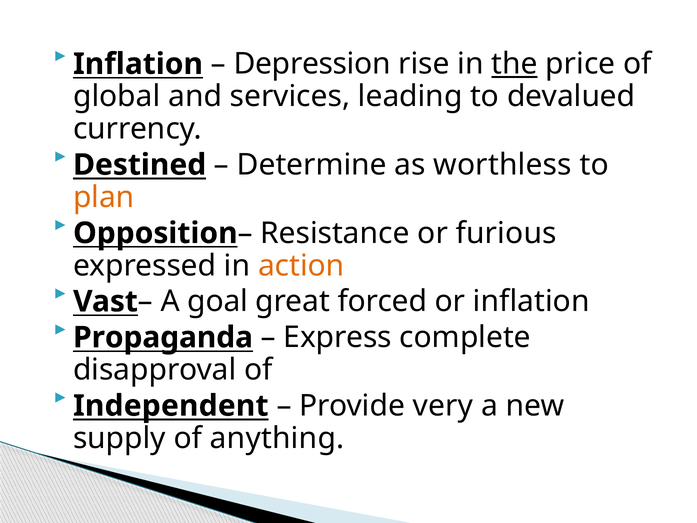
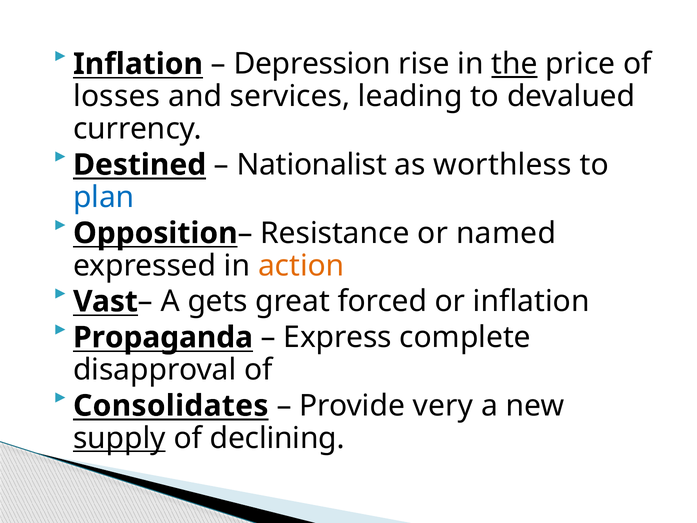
global: global -> losses (117, 96)
Determine: Determine -> Nationalist (312, 165)
plan colour: orange -> blue (104, 197)
furious: furious -> named (506, 233)
goal: goal -> gets (218, 301)
Independent: Independent -> Consolidates (171, 406)
supply underline: none -> present (119, 438)
anything: anything -> declining (277, 438)
